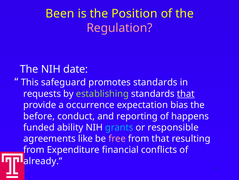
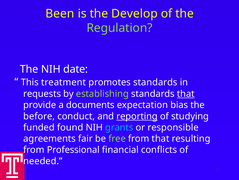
Position: Position -> Develop (134, 14)
Regulation colour: pink -> light green (119, 28)
safeguard: safeguard -> treatment (64, 82)
occurrence: occurrence -> documents (90, 105)
reporting underline: none -> present (137, 116)
happens: happens -> studying (190, 116)
ability: ability -> found (70, 127)
like: like -> fair (85, 138)
free colour: pink -> light green (117, 138)
Expenditure: Expenditure -> Professional (73, 149)
already: already -> needed (43, 160)
